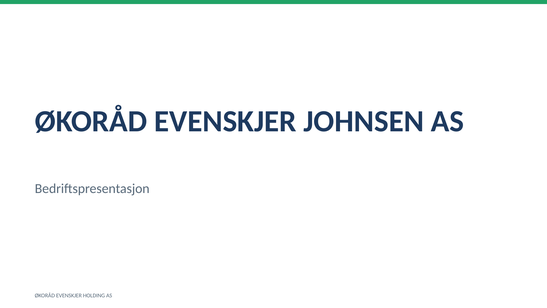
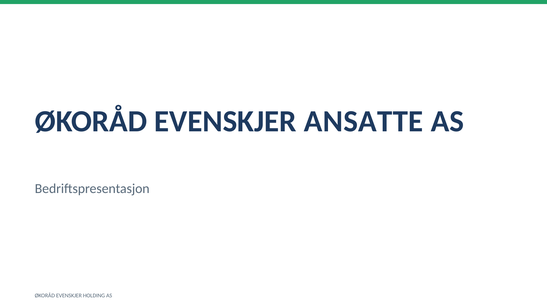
JOHNSEN: JOHNSEN -> ANSATTE (364, 121)
